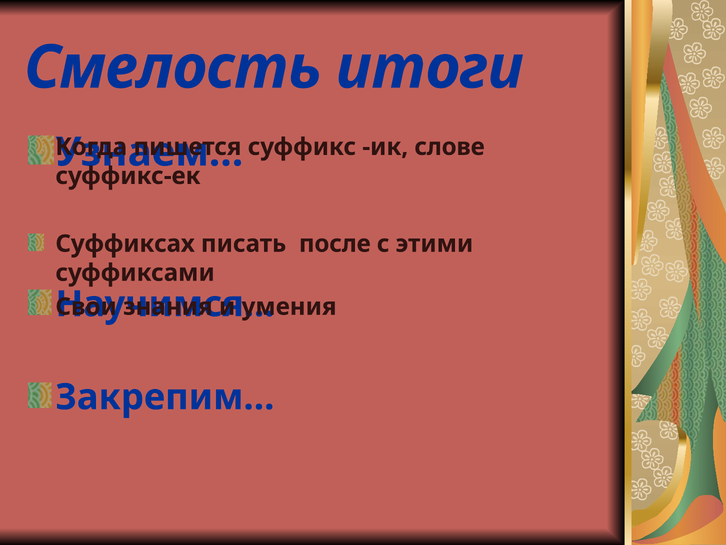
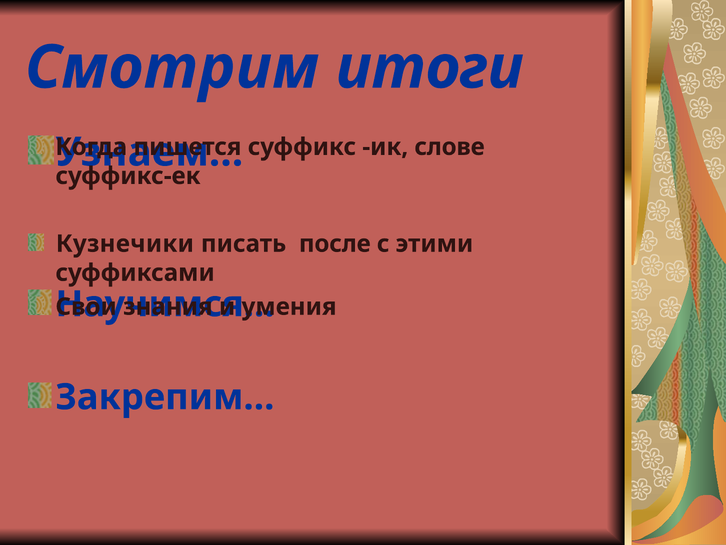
Смелость: Смелость -> Смотрим (172, 68)
Суффиксах: Суффиксах -> Кузнечики (125, 244)
